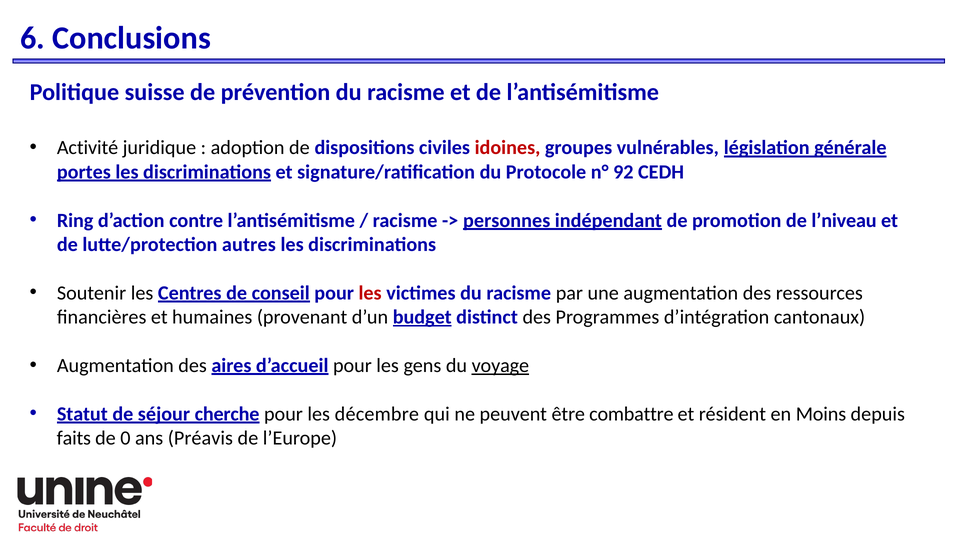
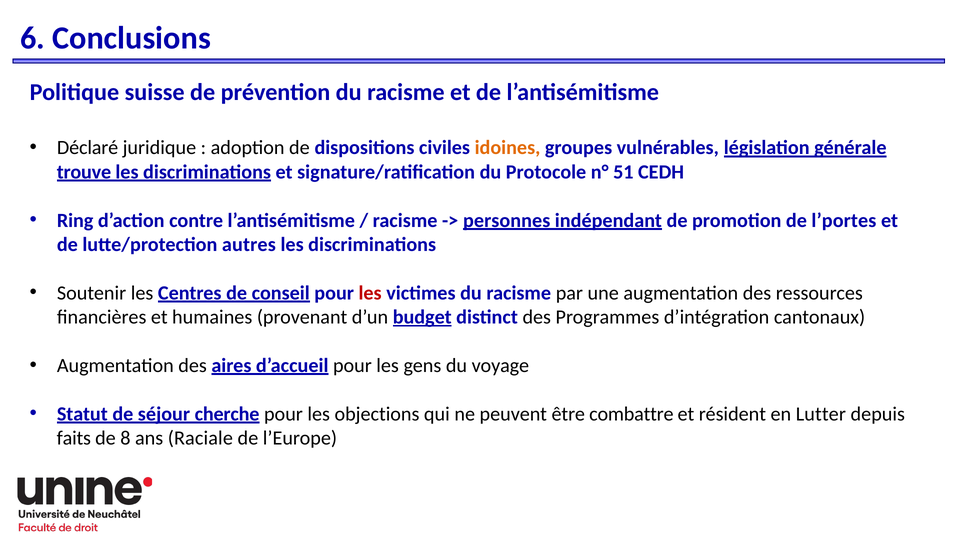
Activité: Activité -> Déclaré (88, 148)
idoines colour: red -> orange (507, 148)
portes: portes -> trouve (84, 172)
92: 92 -> 51 (623, 172)
l’niveau: l’niveau -> l’portes (844, 220)
voyage underline: present -> none (500, 365)
décembre: décembre -> objections (377, 414)
Moins: Moins -> Lutter (821, 414)
0: 0 -> 8 (125, 438)
Préavis: Préavis -> Raciale (200, 438)
